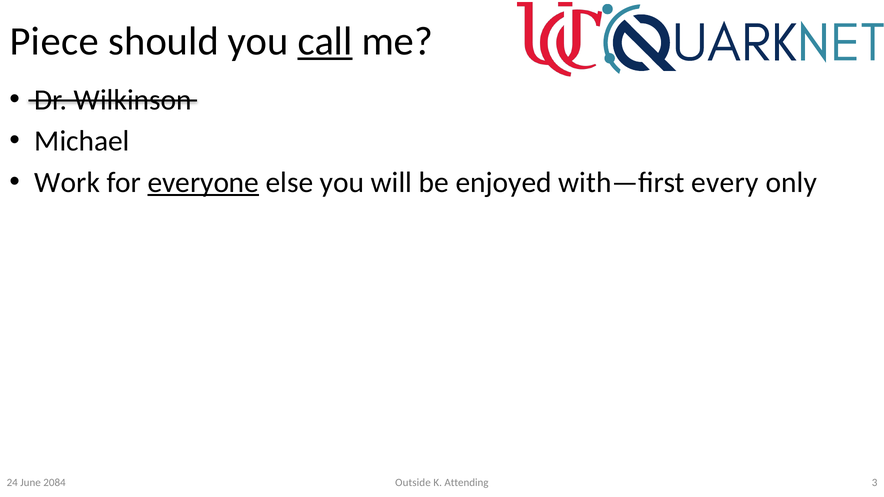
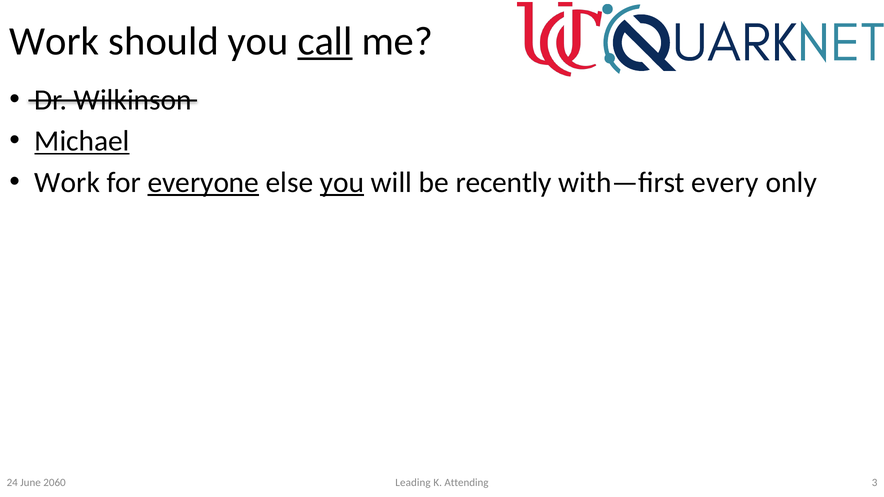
Piece: Piece -> Work (54, 42)
Michael underline: none -> present (82, 141)
you underline: none -> present (342, 183)
enjoyed: enjoyed -> recently (504, 183)
Outside: Outside -> Leading (413, 483)
2084: 2084 -> 2060 (55, 483)
